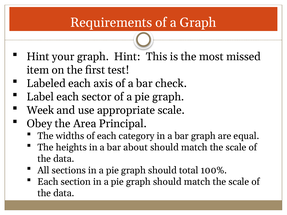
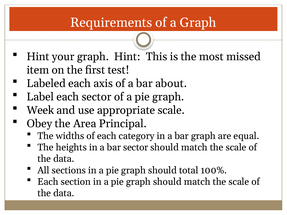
check: check -> about (171, 84)
bar about: about -> sector (136, 148)
